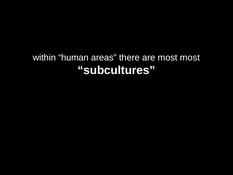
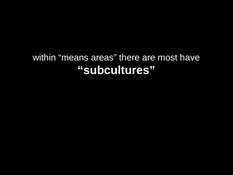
human: human -> means (73, 58)
most most: most -> have (190, 58)
